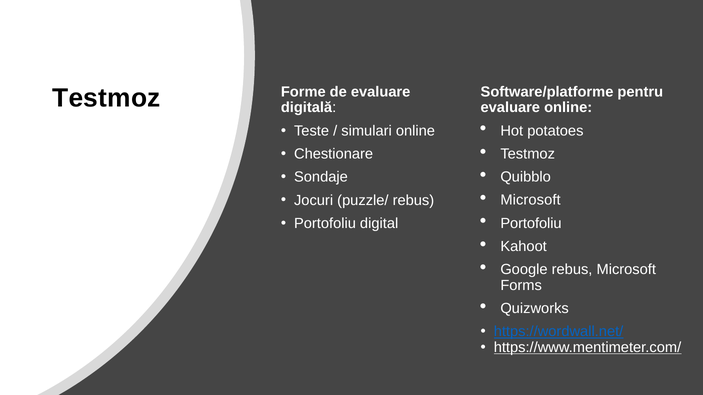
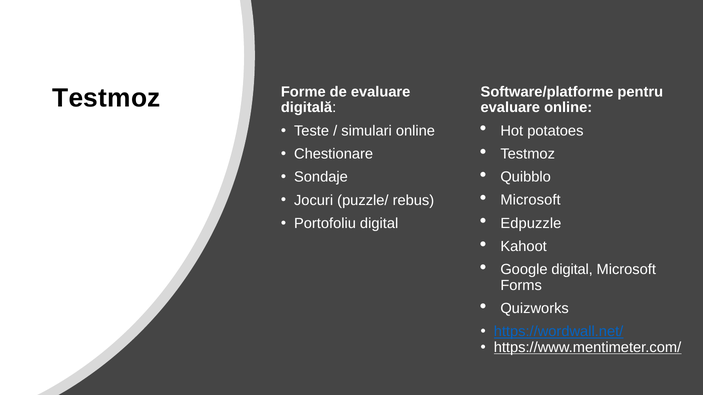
Portofoliu: Portofoliu -> Edpuzzle (531, 223)
Google rebus: rebus -> digital (572, 270)
